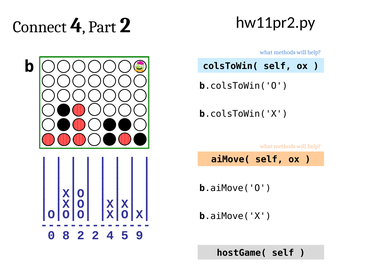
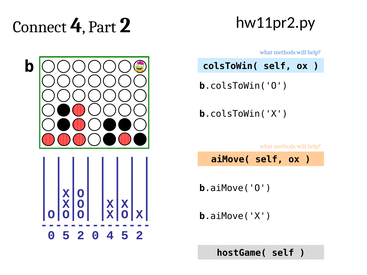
0 8: 8 -> 5 (66, 236)
2 2: 2 -> 0 (95, 236)
4 5 9: 9 -> 2 (139, 236)
